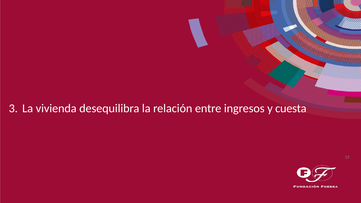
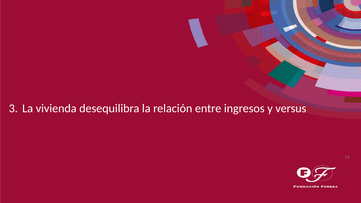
cuesta: cuesta -> versus (291, 108)
